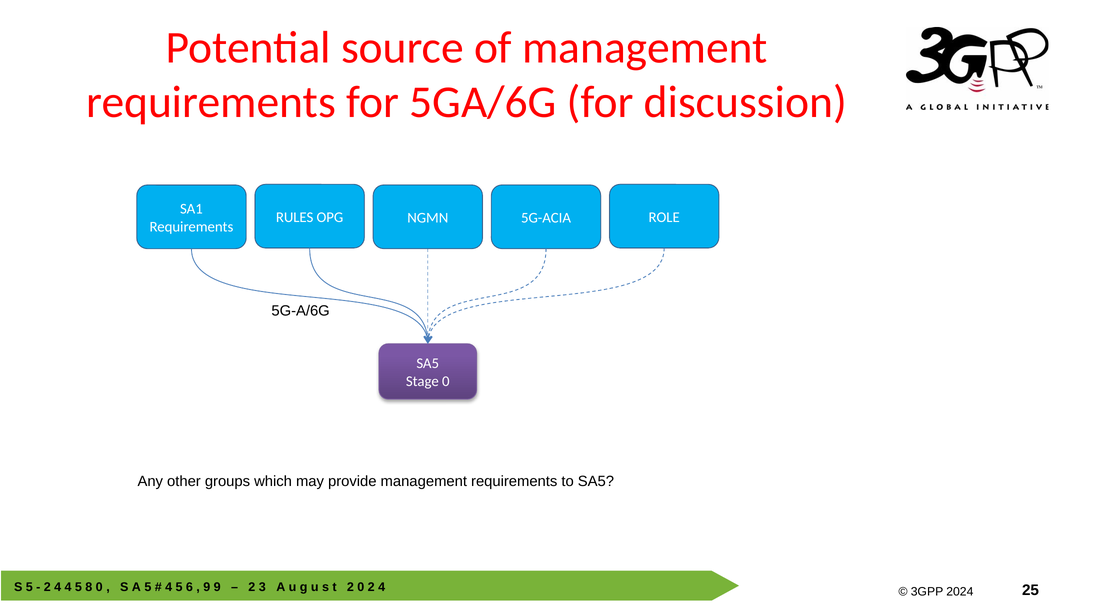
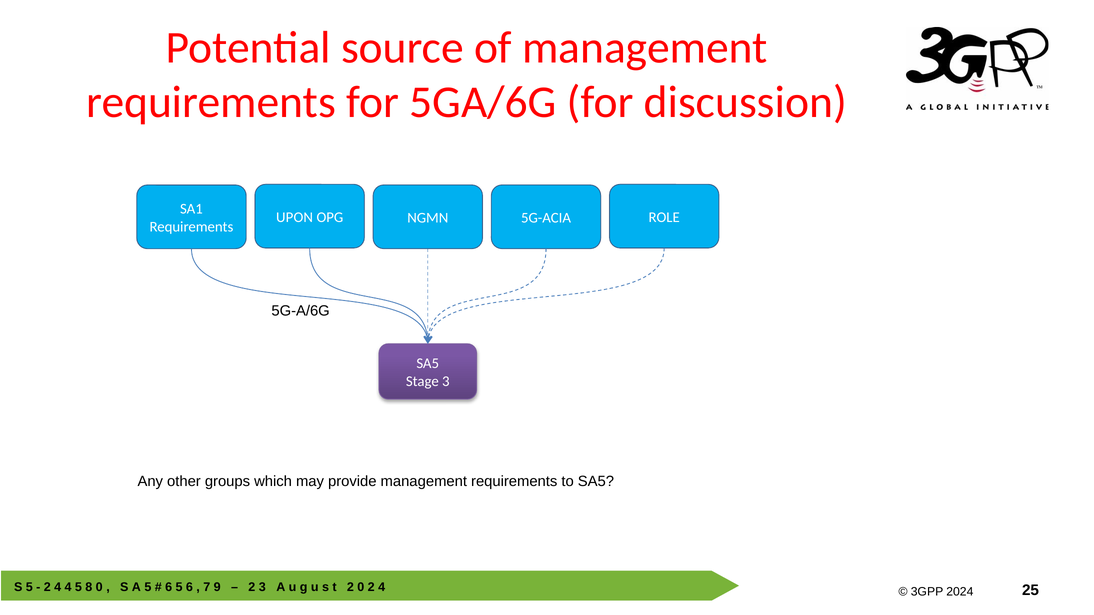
RULES: RULES -> UPON (295, 217)
Stage 0: 0 -> 3 (446, 382)
4: 4 -> 6 (169, 588)
9: 9 -> 7 (207, 588)
